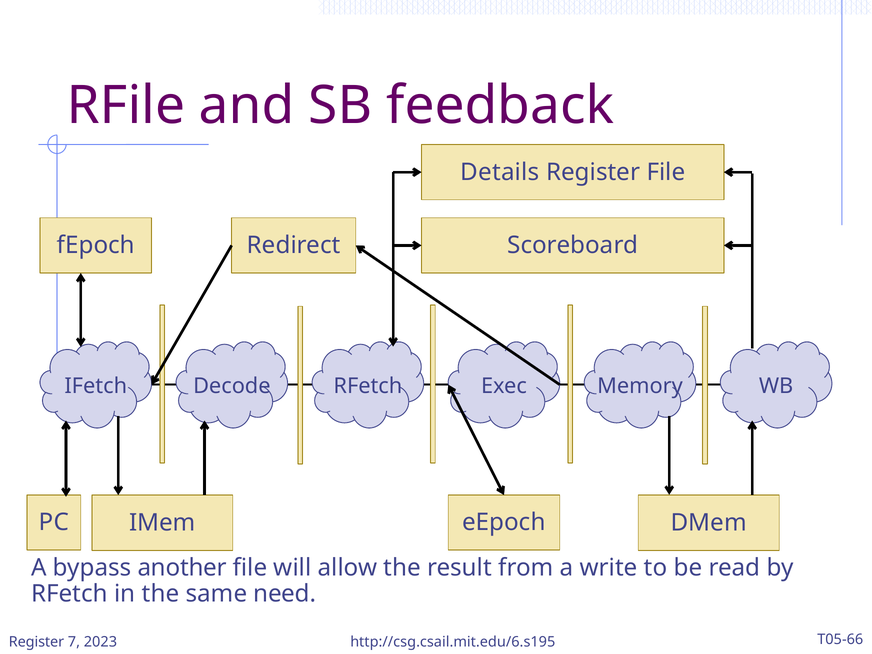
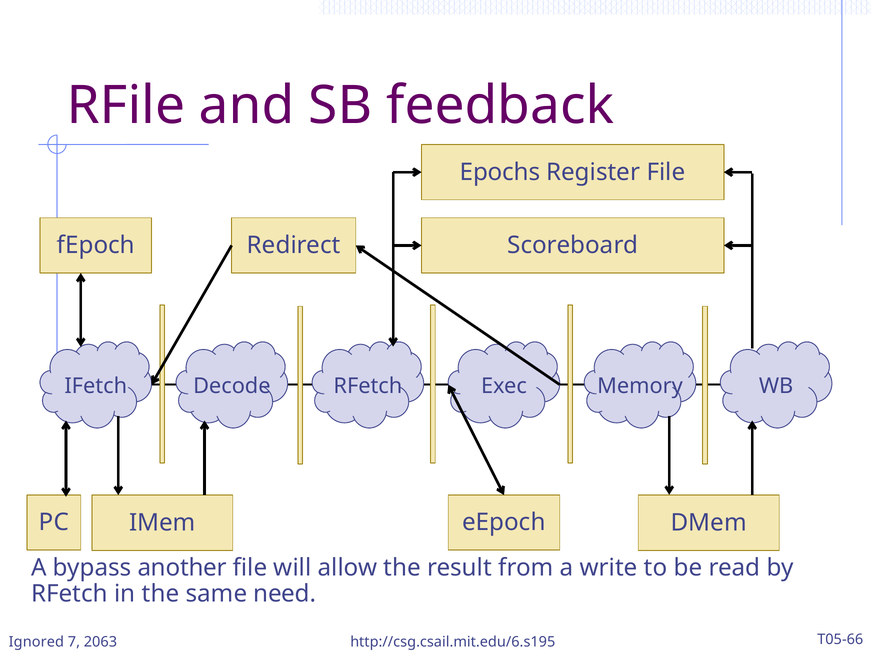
Details: Details -> Epochs (500, 172)
Register: Register -> Ignored (36, 642)
2023: 2023 -> 2063 (100, 642)
